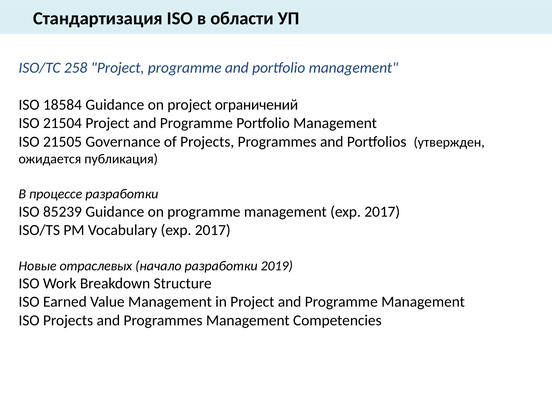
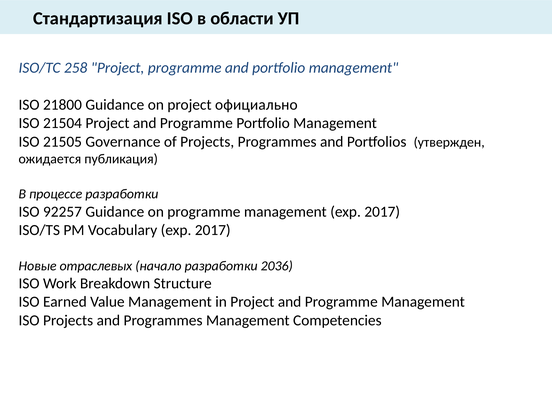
18584: 18584 -> 21800 (62, 105)
ограничений: ограничений -> официально (256, 105)
85239: 85239 -> 92257 (62, 212)
2019: 2019 -> 2036 (277, 266)
